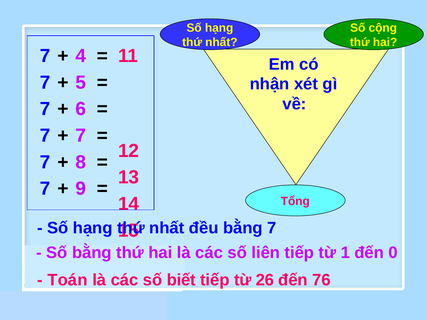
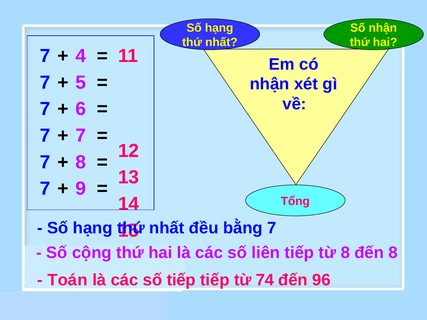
Số cộng: cộng -> nhận (383, 28)
Số bằng: bằng -> cộng (92, 253)
từ 1: 1 -> 8 (345, 253)
đến 0: 0 -> 8 (393, 253)
số biết: biết -> tiếp (181, 280)
26: 26 -> 74 (265, 280)
76: 76 -> 96 (322, 280)
